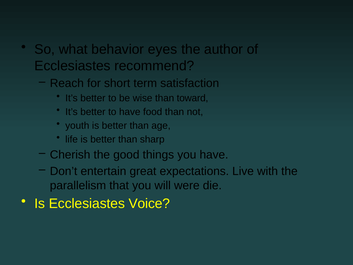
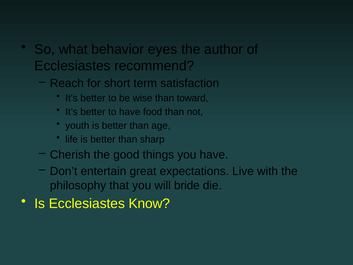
parallelism: parallelism -> philosophy (78, 185)
were: were -> bride (187, 185)
Voice: Voice -> Know (149, 203)
